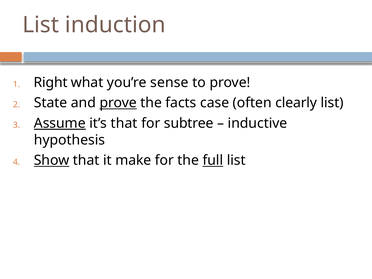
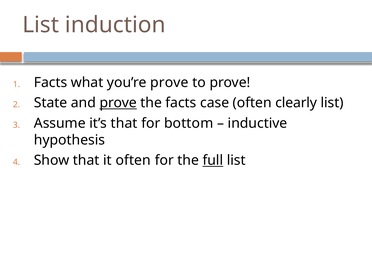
Right: Right -> Facts (51, 82)
you’re sense: sense -> prove (169, 82)
Assume underline: present -> none (60, 123)
subtree: subtree -> bottom (189, 123)
Show underline: present -> none (52, 160)
it make: make -> often (133, 160)
